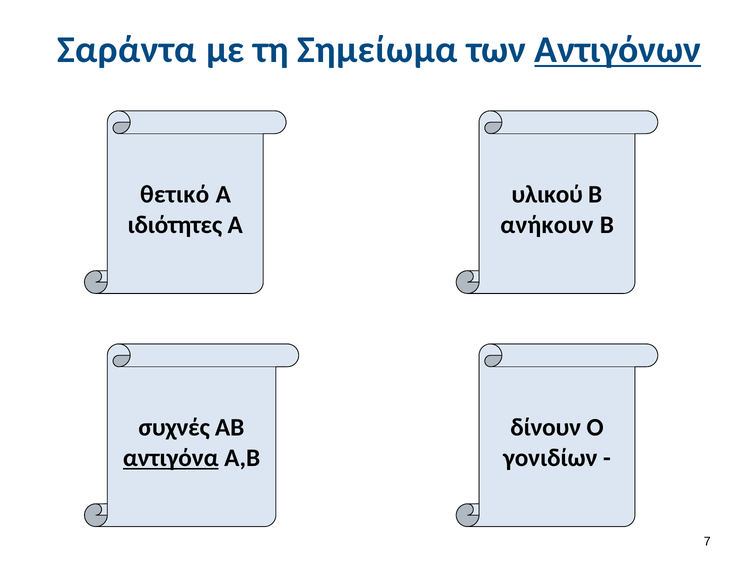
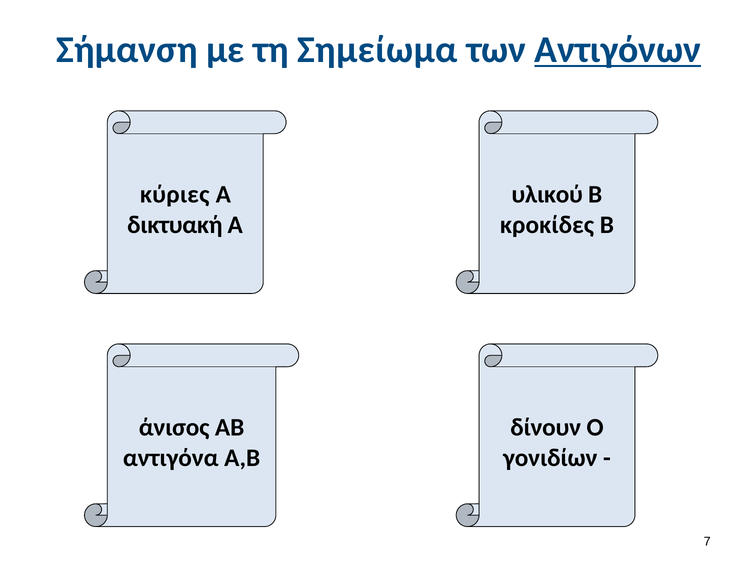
Σαράντα: Σαράντα -> Σήμανση (127, 50)
θετικό: θετικό -> κύριες (175, 194)
ιδιότητες: ιδιότητες -> δικτυακή (175, 225)
ανήκουν: ανήκουν -> κροκίδες (547, 225)
συχνές: συχνές -> άνισος (174, 428)
αντιγόνα underline: present -> none (171, 458)
